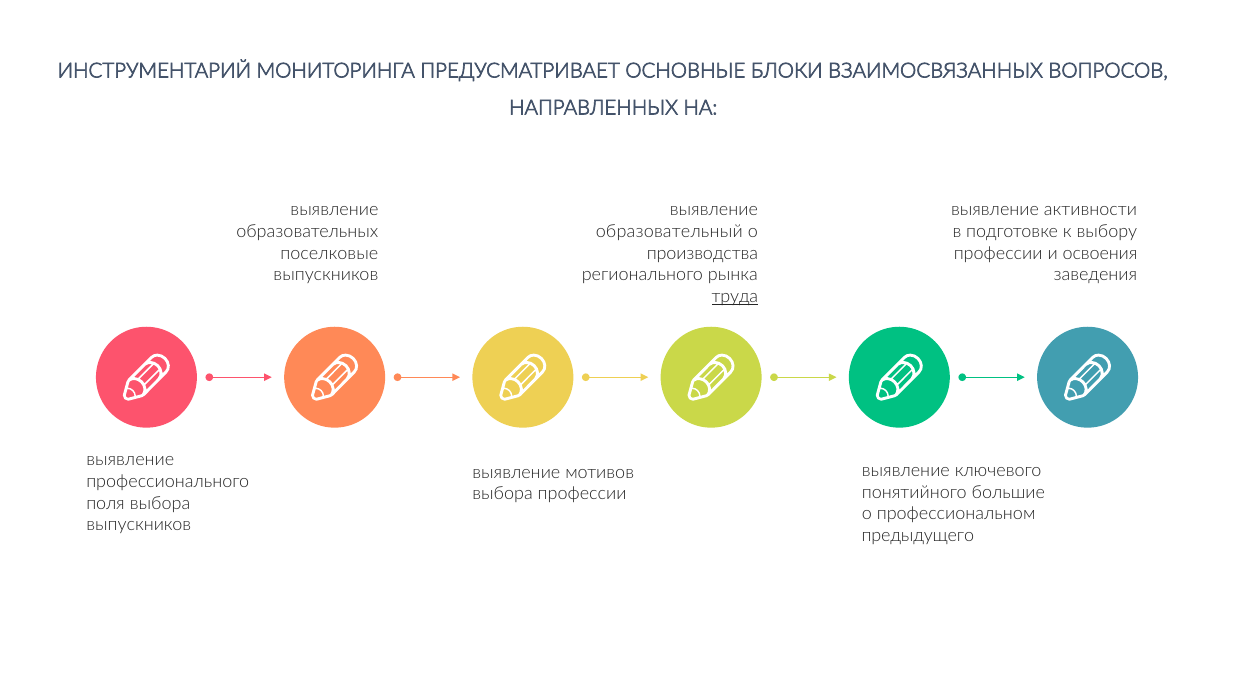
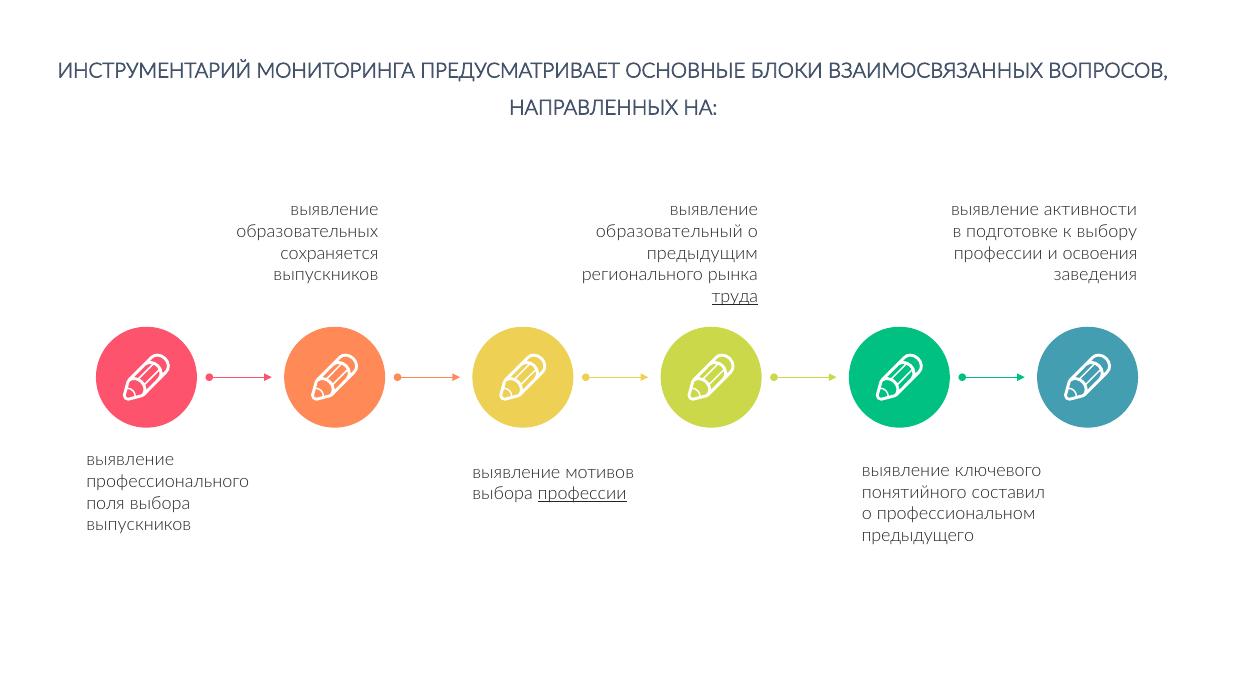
поселковые: поселковые -> сохраняется (329, 253)
производства: производства -> предыдущим (702, 253)
большие: большие -> составил (1008, 493)
профессии underline: none -> present (582, 494)
